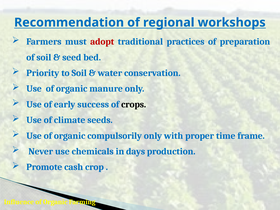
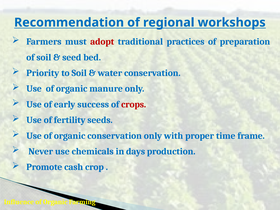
crops colour: black -> red (134, 104)
climate: climate -> fertility (70, 120)
organic compulsorily: compulsorily -> conservation (115, 136)
